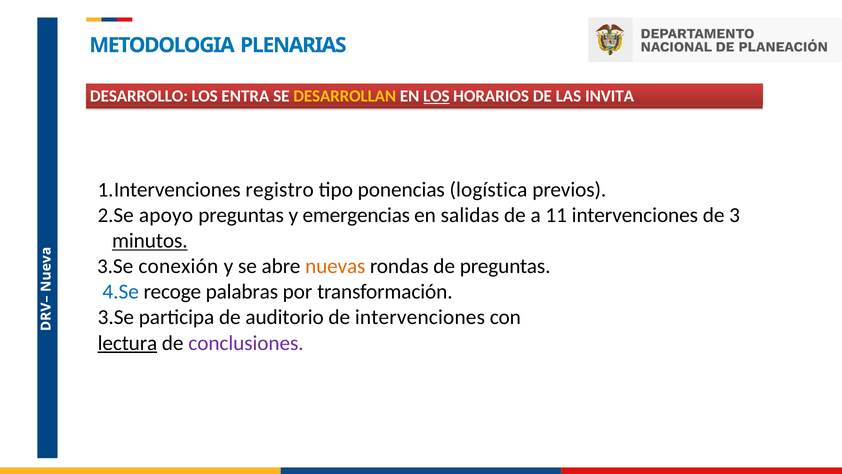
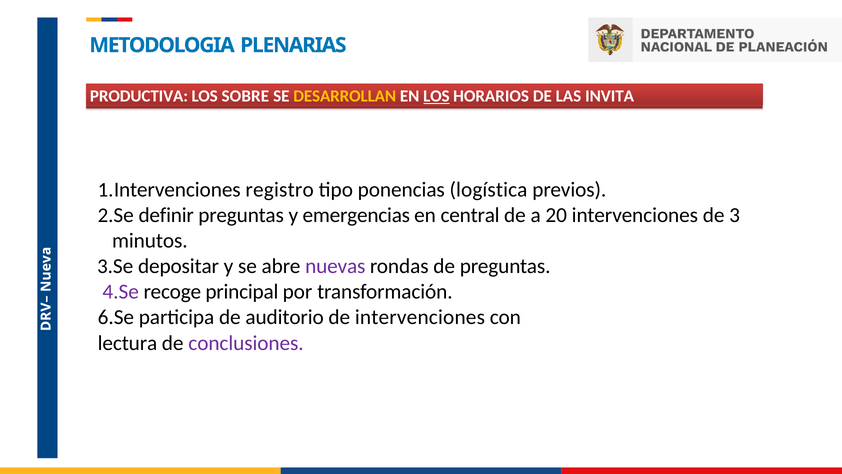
DESARROLLO: DESARROLLO -> PRODUCTIVA (139, 96)
ENTRA: ENTRA -> SOBRE (245, 96)
apoyo: apoyo -> definir (166, 215)
salidas: salidas -> central (470, 215)
11: 11 -> 20 (556, 215)
minutos underline: present -> none (150, 241)
conexión: conexión -> depositar (179, 266)
nuevas colour: orange -> purple (335, 266)
4.Se colour: blue -> purple (121, 292)
palabras: palabras -> principal (242, 292)
3.Se: 3.Se -> 6.Se (116, 317)
lectura underline: present -> none (127, 343)
